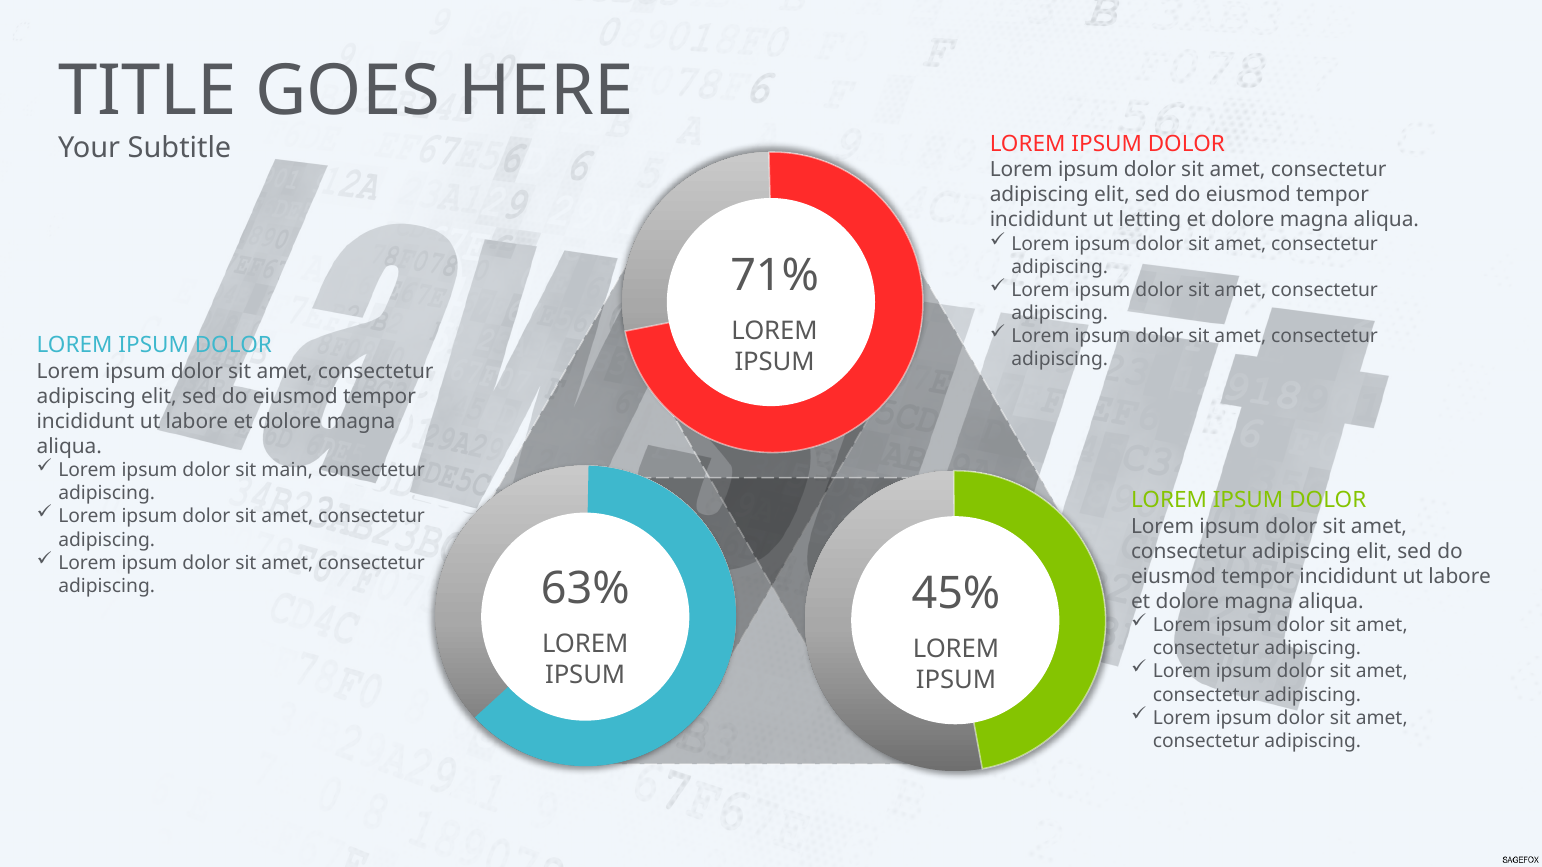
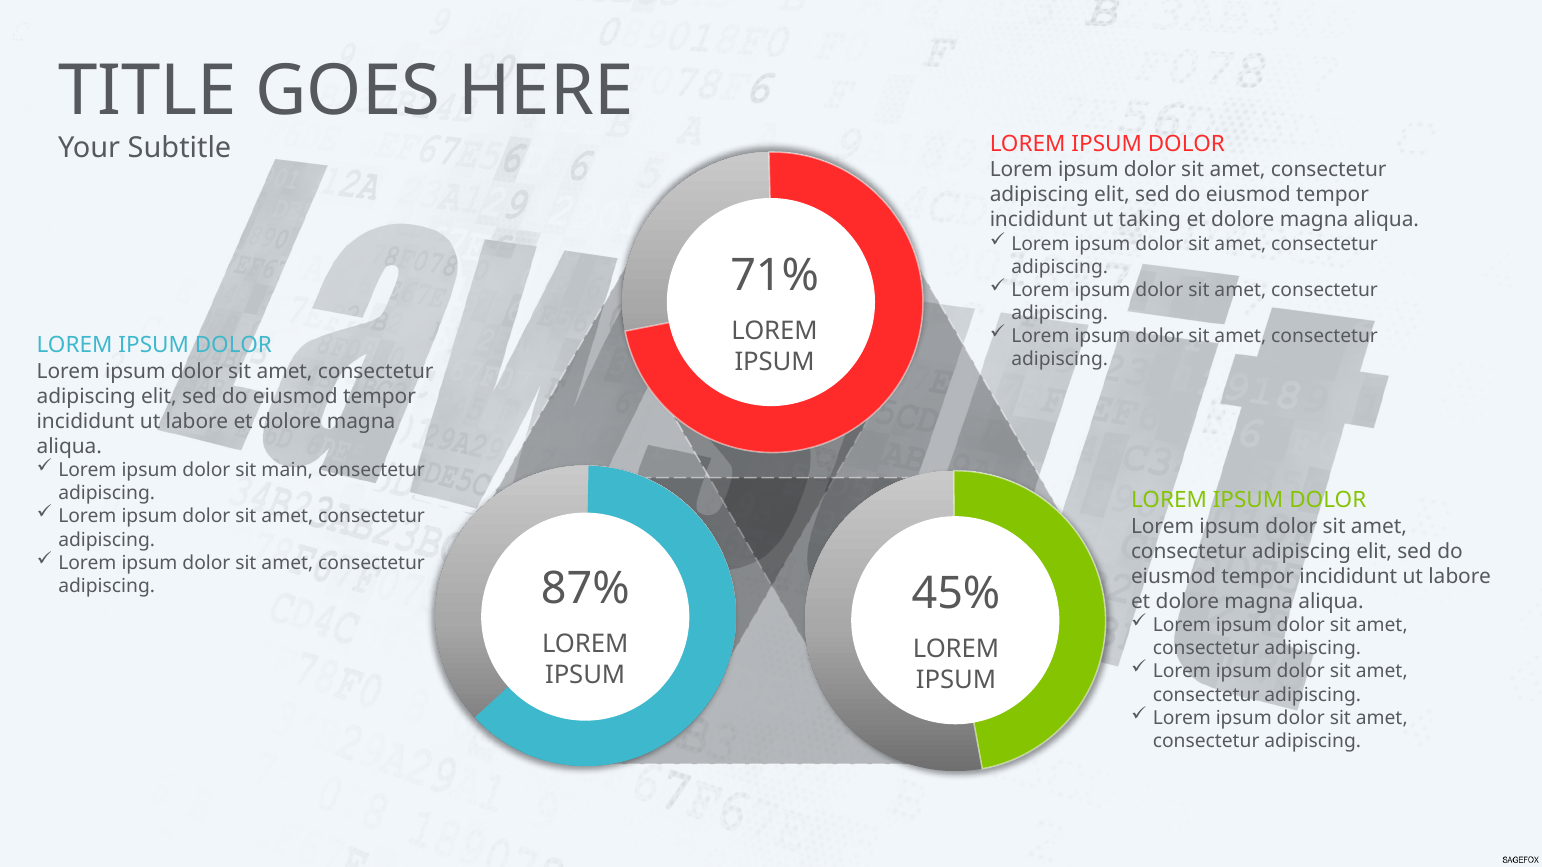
letting: letting -> taking (1150, 220)
63%: 63% -> 87% (585, 589)
